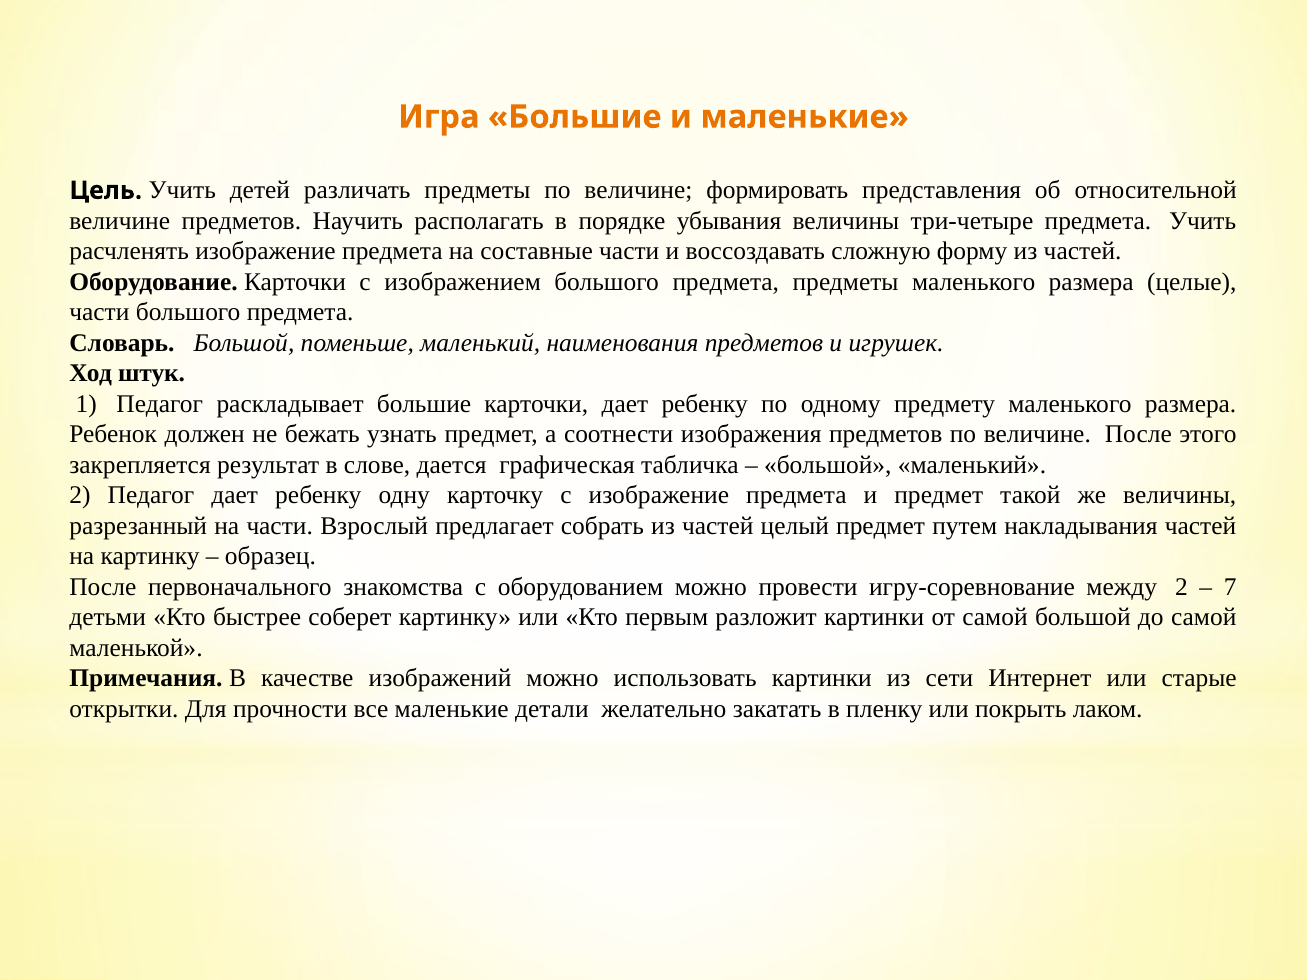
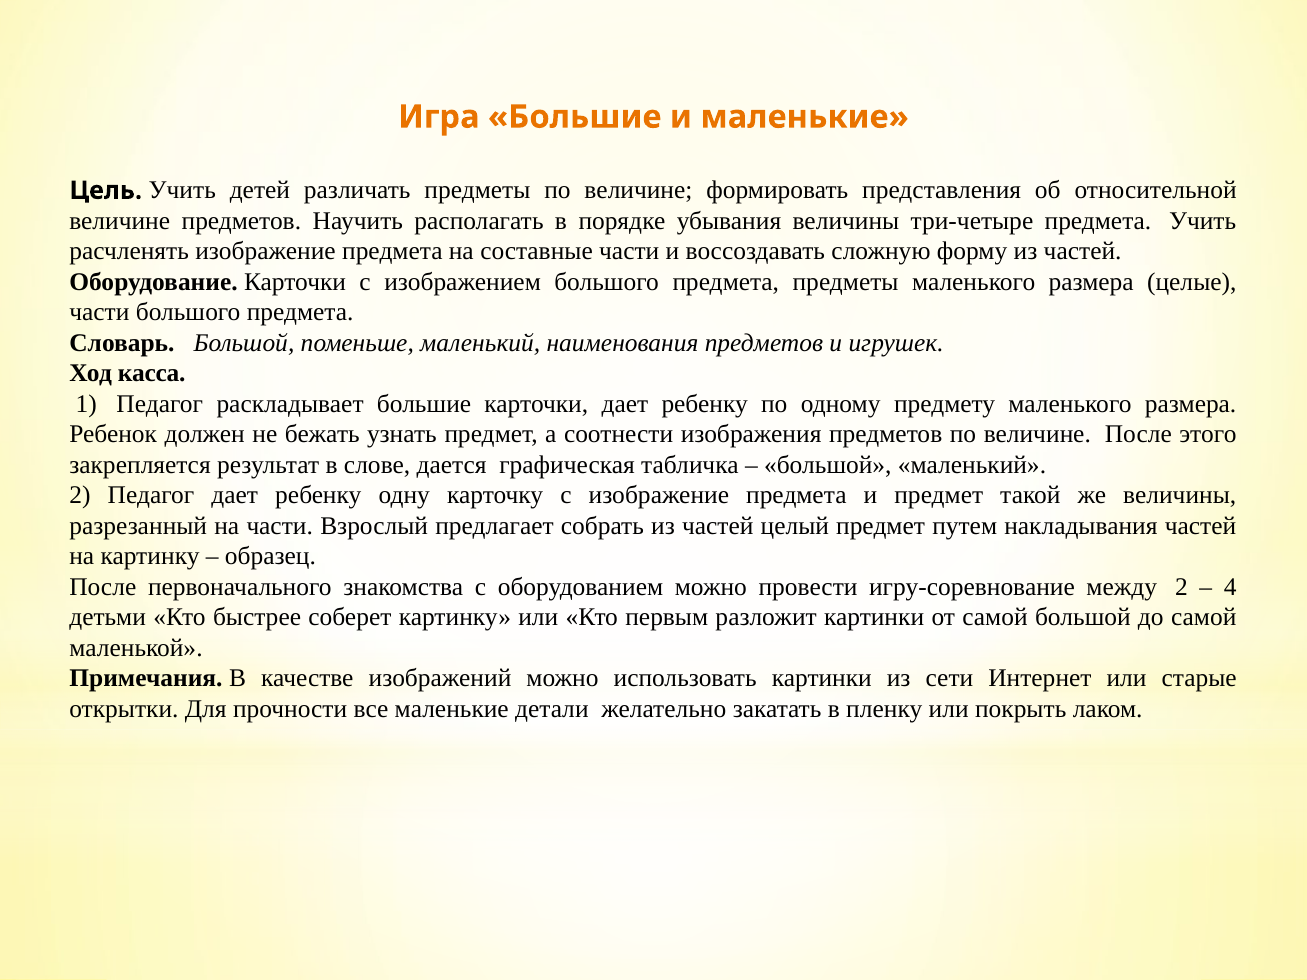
штук: штук -> касса (152, 374)
7: 7 -> 4 (1230, 587)
